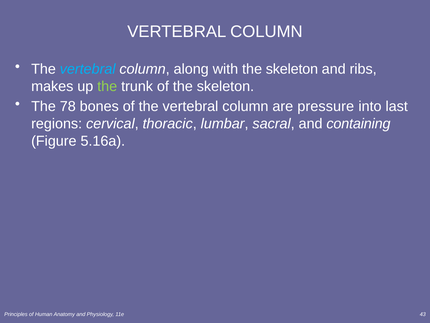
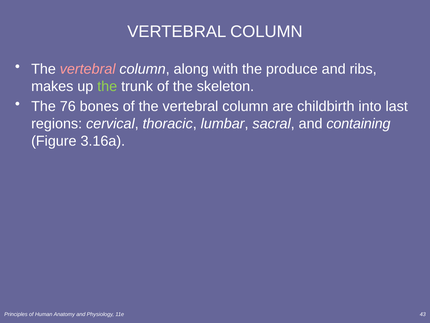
vertebral colour: light blue -> pink (88, 69)
with the skeleton: skeleton -> produce (292, 69)
78: 78 -> 76 (68, 106)
pressure: pressure -> childbirth (326, 106)
5.16a: 5.16a -> 3.16a (103, 141)
